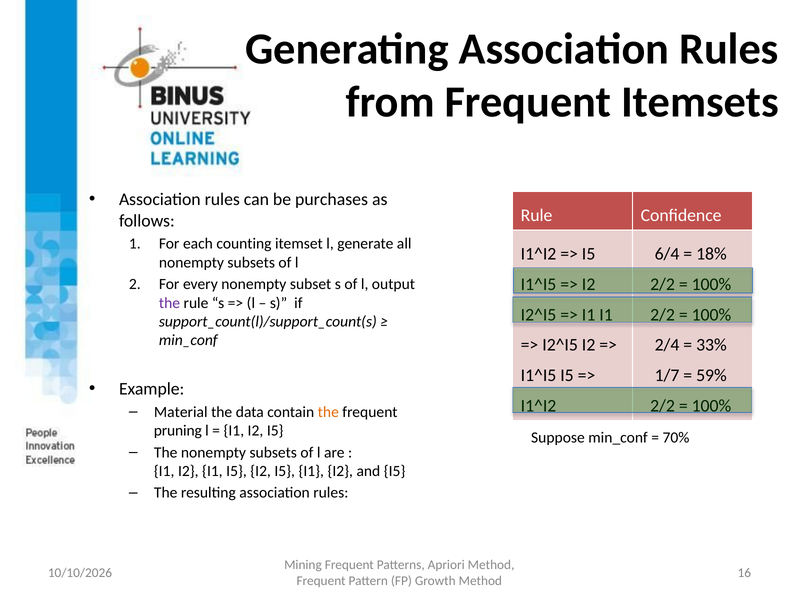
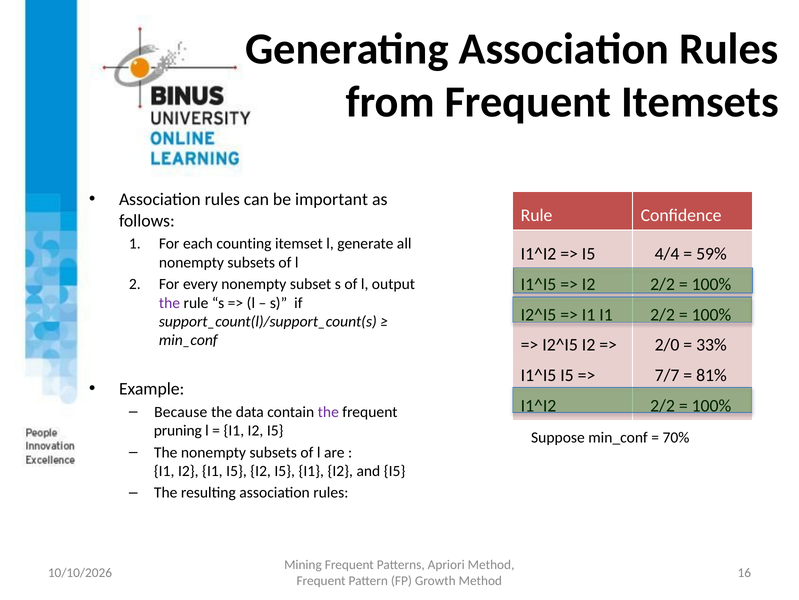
purchases: purchases -> important (332, 199)
6/4: 6/4 -> 4/4 (667, 254)
18%: 18% -> 59% (711, 254)
2/4: 2/4 -> 2/0 (667, 345)
1/7: 1/7 -> 7/7 (667, 375)
59%: 59% -> 81% (711, 375)
Material: Material -> Because (181, 411)
the colour: orange -> purple (328, 411)
